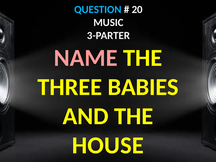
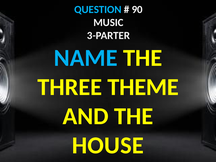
20: 20 -> 90 (137, 10)
NAME colour: pink -> light blue (86, 58)
BABIES: BABIES -> THEME (143, 87)
